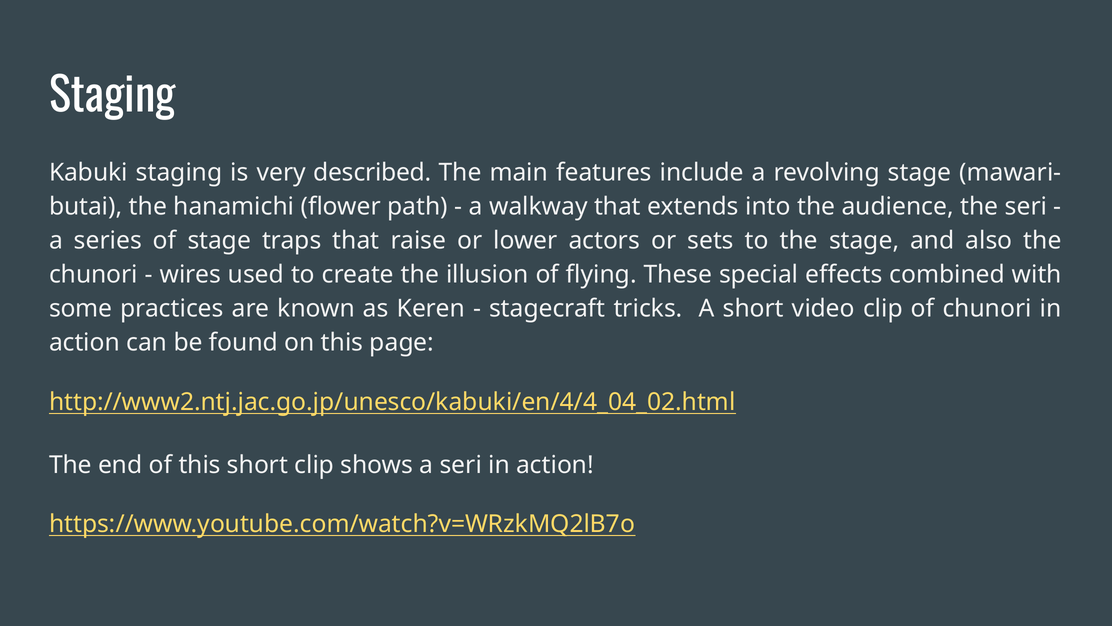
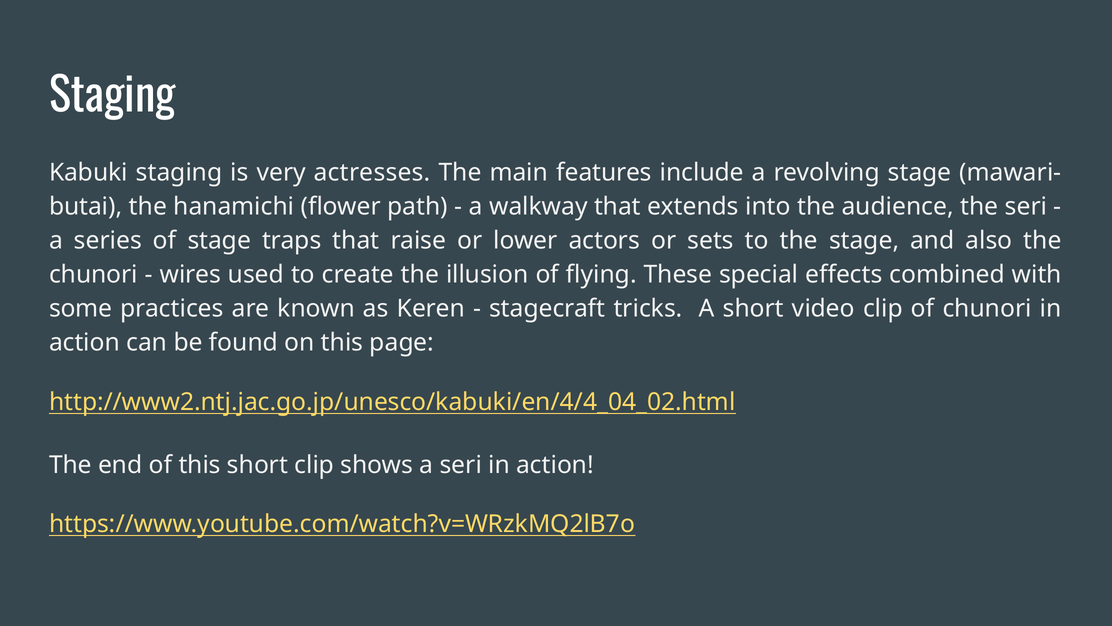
described: described -> actresses (372, 172)
